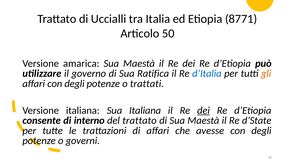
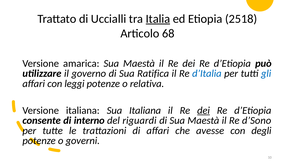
Italia underline: none -> present (158, 19)
8771: 8771 -> 2518 (241, 19)
50: 50 -> 68 (168, 34)
gli colour: orange -> blue (266, 74)
affari con degli: degli -> leggi (74, 84)
trattati: trattati -> relativa (147, 84)
del trattato: trattato -> riguardi (139, 121)
d’State: d’State -> d’Sono (257, 121)
